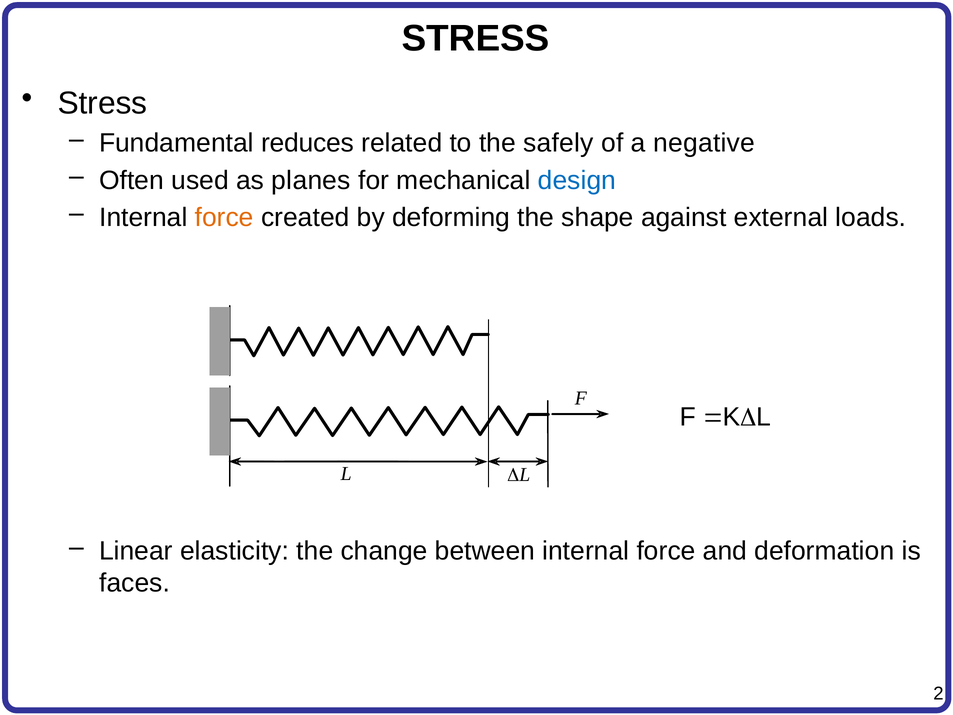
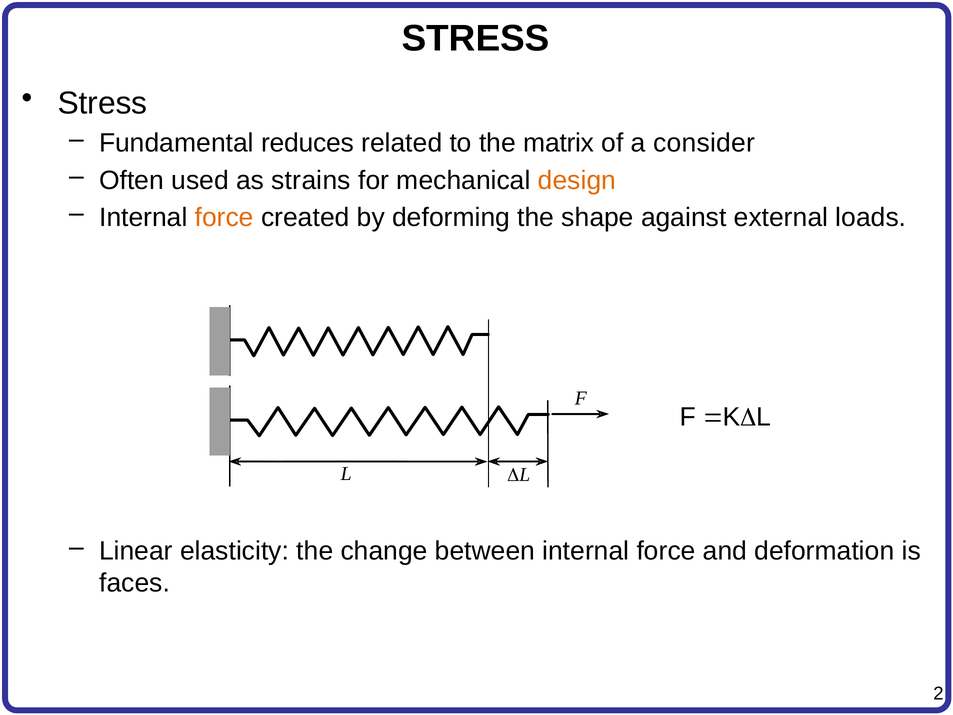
safely: safely -> matrix (559, 143)
negative: negative -> consider (704, 143)
planes: planes -> strains (311, 180)
design colour: blue -> orange (577, 180)
